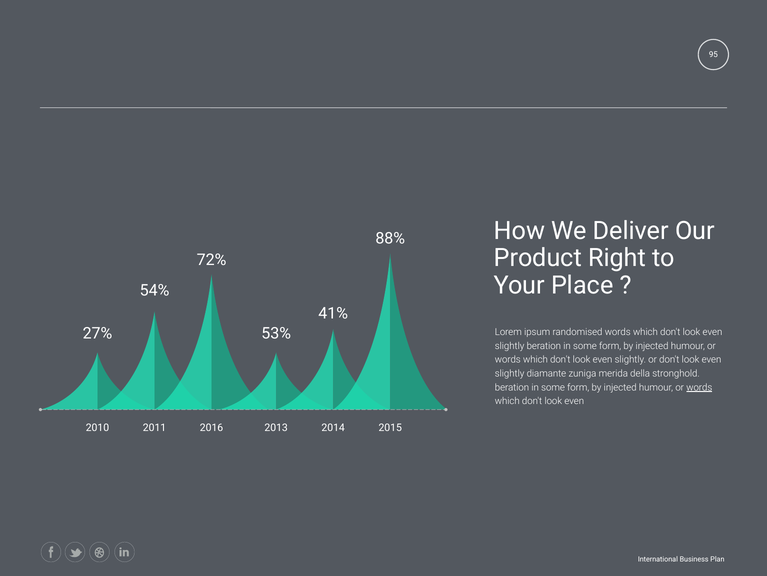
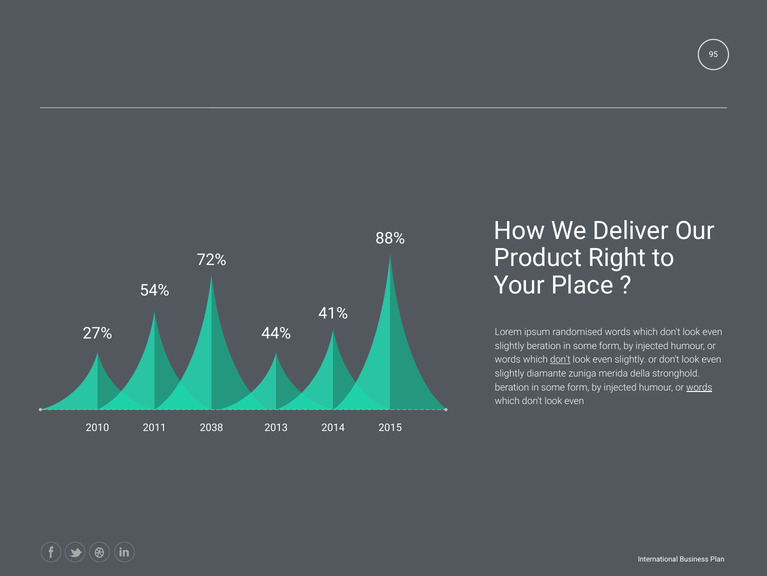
53%: 53% -> 44% (276, 333)
don't underline: none -> present (560, 359)
2016: 2016 -> 2038 (212, 427)
